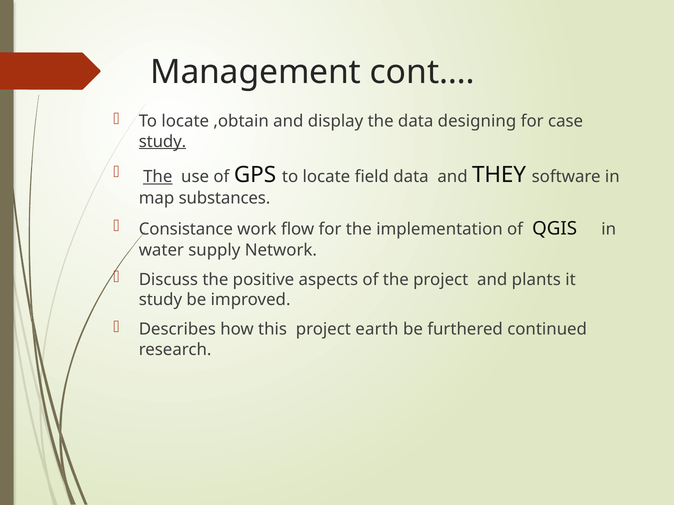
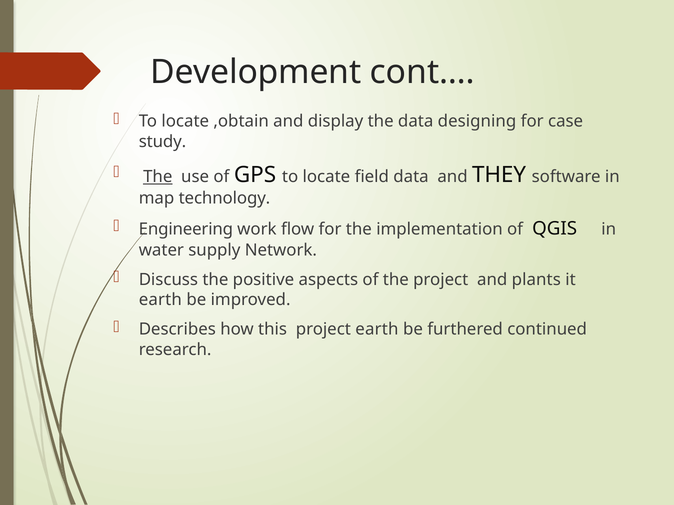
Management: Management -> Development (256, 72)
study underline: present -> none (162, 142)
substances: substances -> technology (224, 198)
Consistance: Consistance -> Engineering (186, 230)
study: study -> earth (160, 300)
